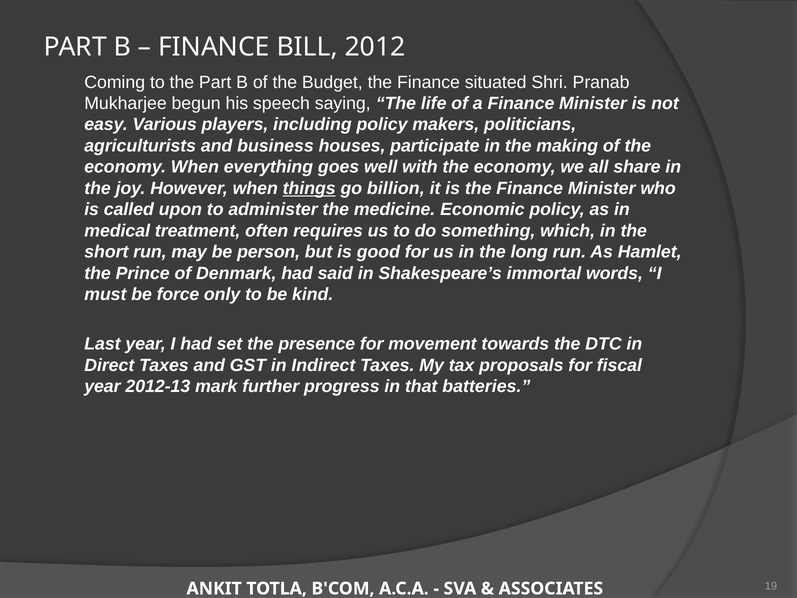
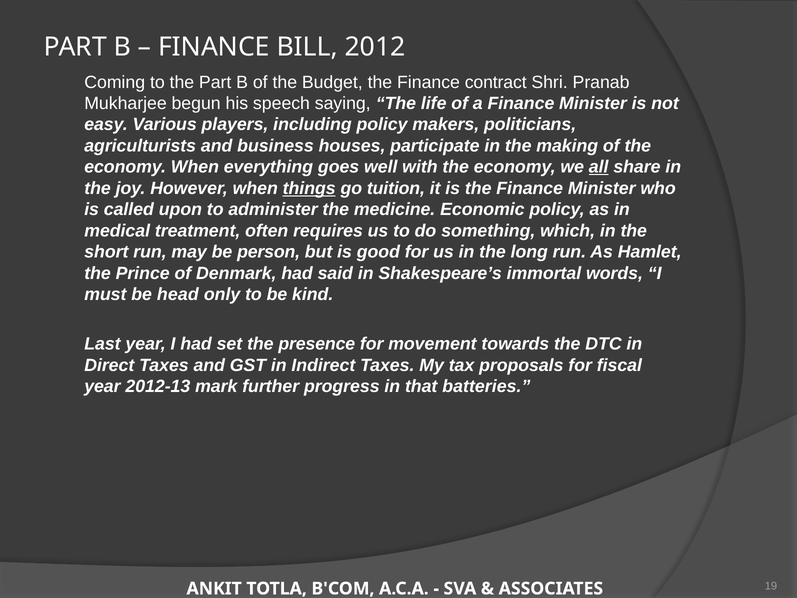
situated: situated -> contract (496, 82)
all underline: none -> present (599, 167)
billion: billion -> tuition (396, 188)
force: force -> head (178, 294)
